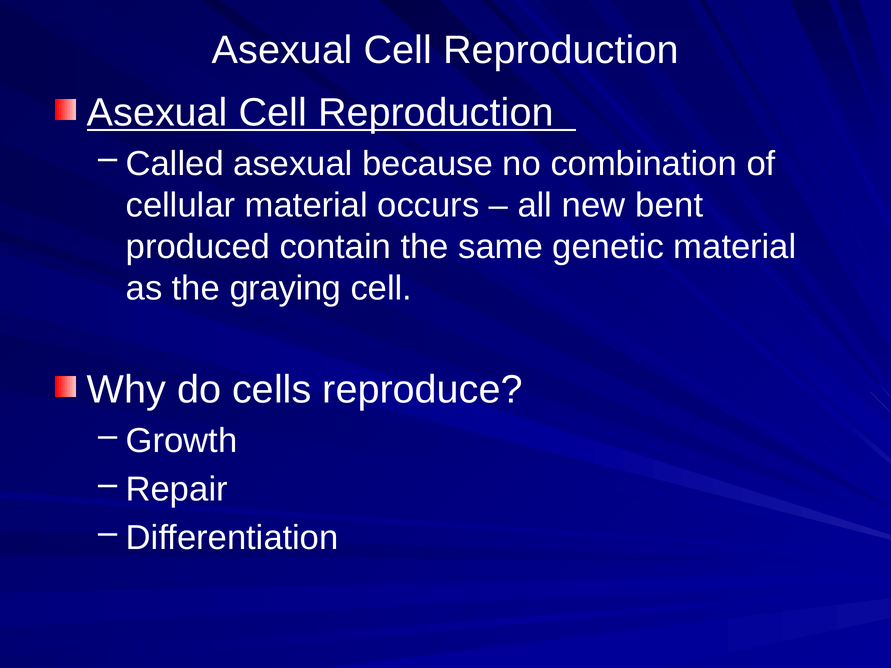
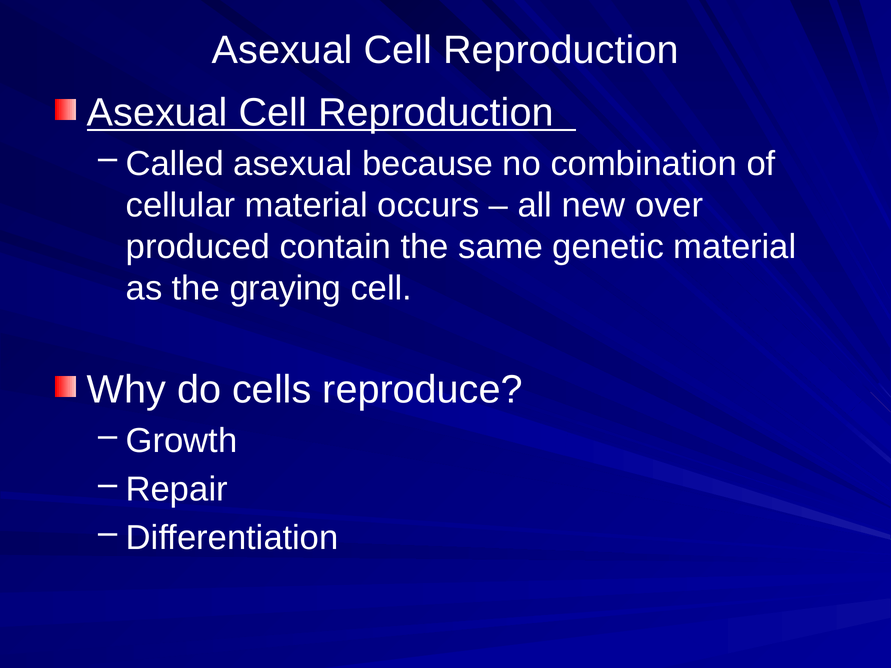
bent: bent -> over (669, 205)
